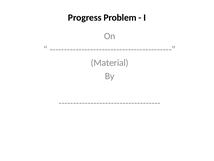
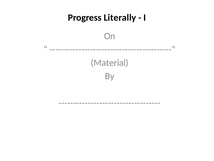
Problem: Problem -> Literally (120, 18)
